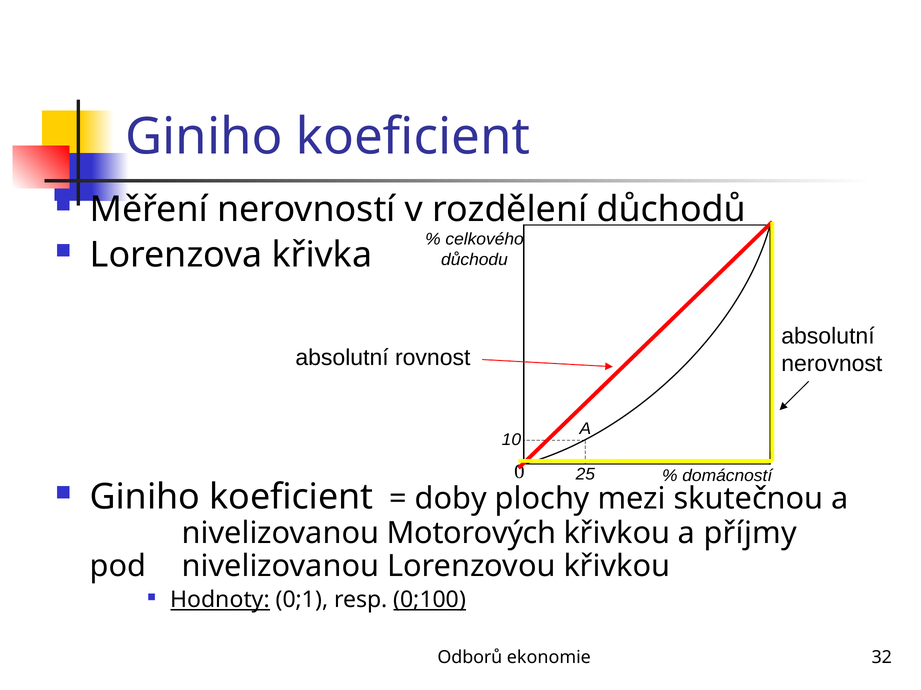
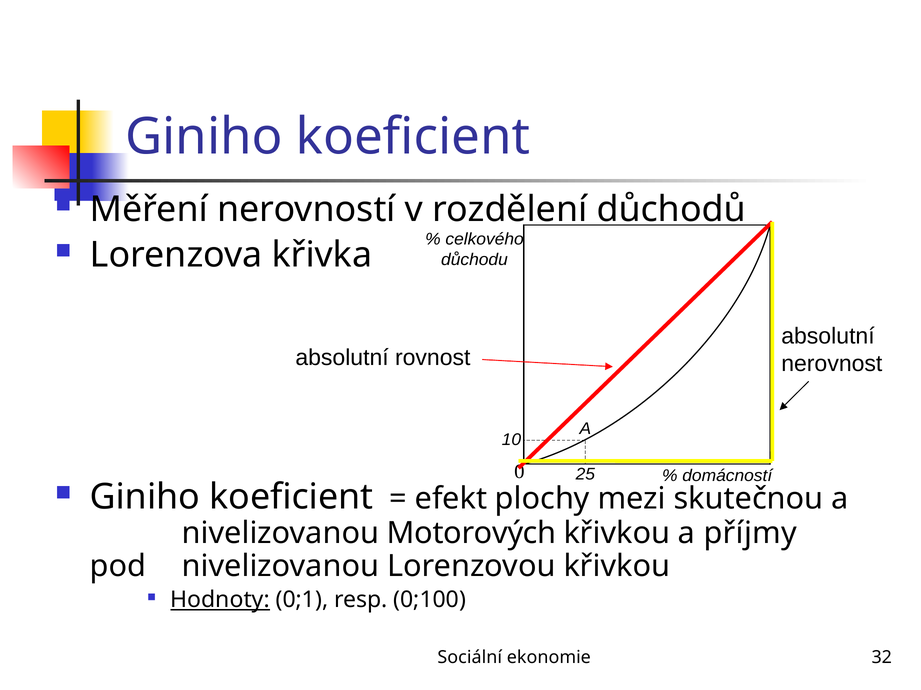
doby: doby -> efekt (451, 499)
0;100 underline: present -> none (430, 600)
Odborů: Odborů -> Sociální (470, 658)
